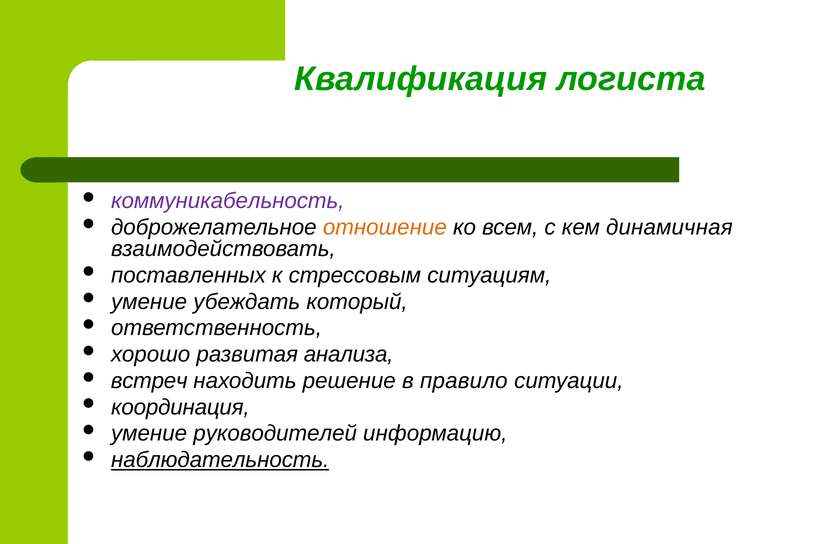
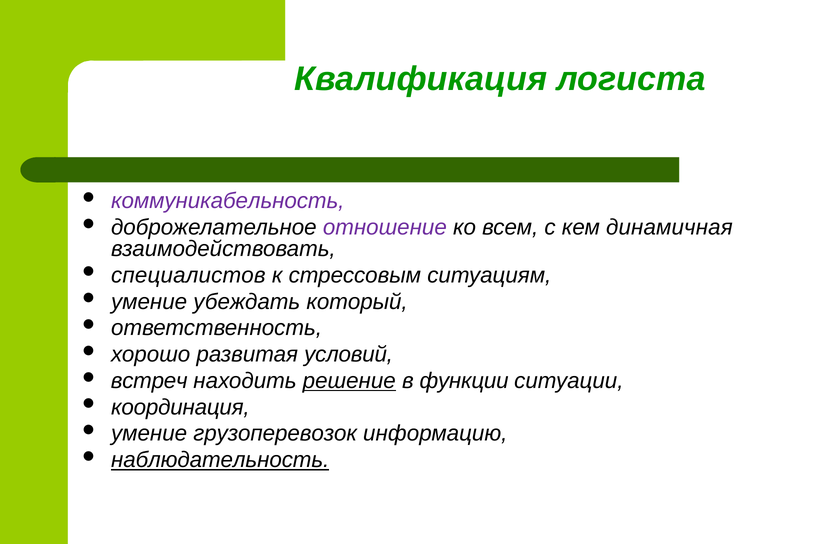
отношение colour: orange -> purple (385, 227)
поставленных: поставленных -> специалистов (188, 275)
анализа: анализа -> условий (349, 354)
решение underline: none -> present (349, 380)
правило: правило -> функции (464, 380)
руководителей: руководителей -> грузоперевозок (275, 433)
